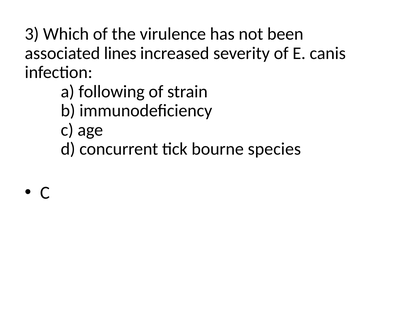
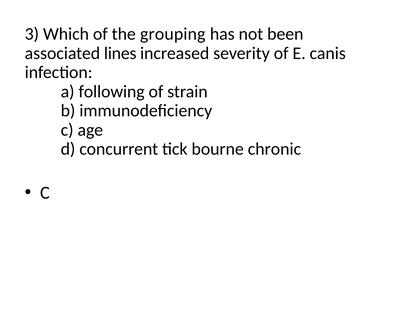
virulence: virulence -> grouping (173, 34)
species: species -> chronic (274, 149)
